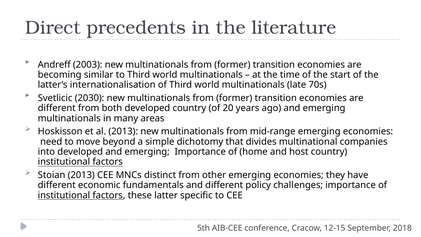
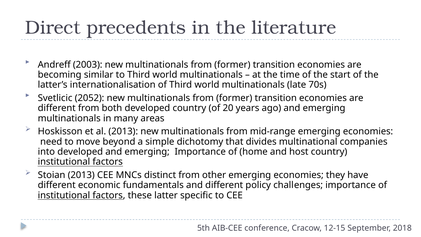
2030: 2030 -> 2052 (90, 98)
